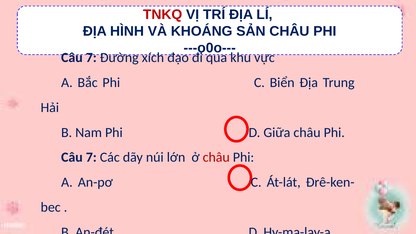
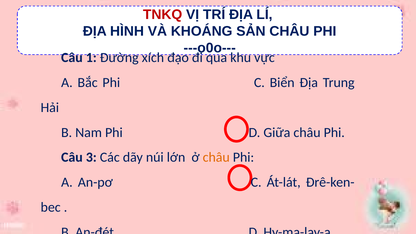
7: 7 -> 1 (91, 58)
7: 7 -> 3 (91, 157)
châu colour: red -> orange (216, 157)
